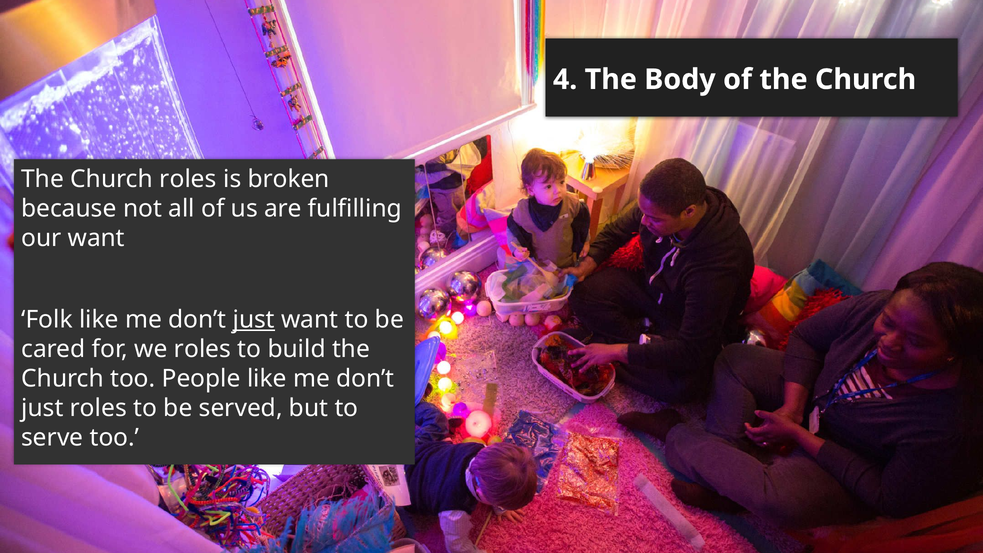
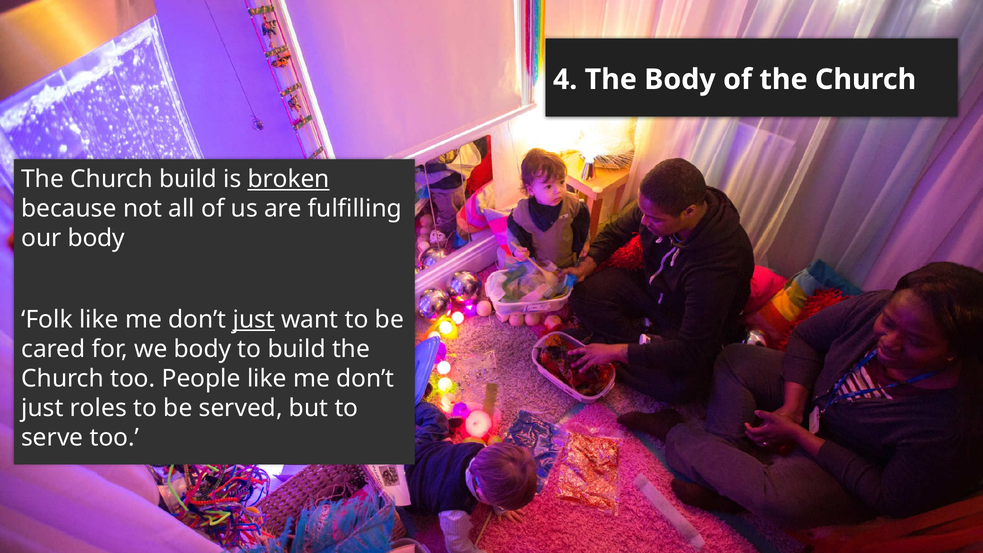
Church roles: roles -> build (188, 179)
broken underline: none -> present (289, 179)
our want: want -> body (96, 238)
we roles: roles -> body (203, 349)
